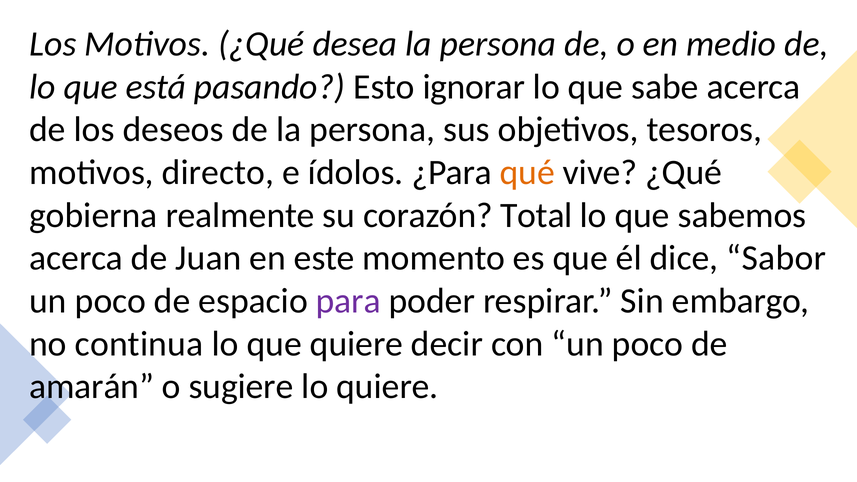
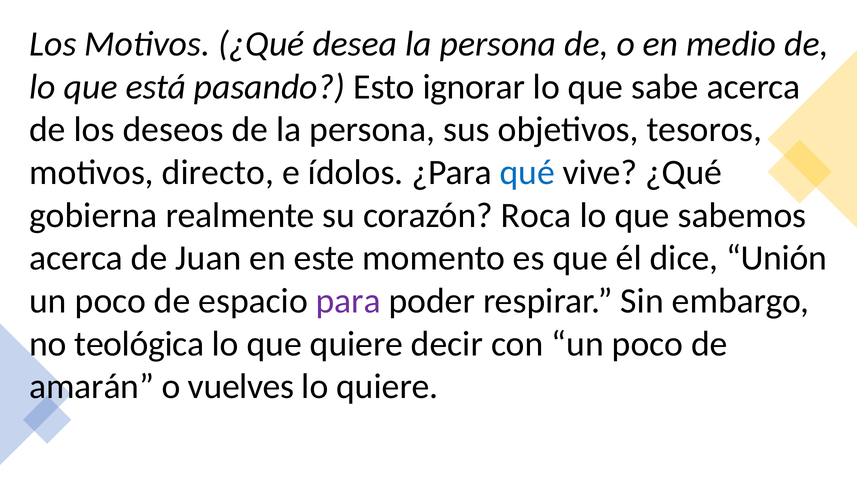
qué colour: orange -> blue (527, 172)
Total: Total -> Roca (536, 215)
Sabor: Sabor -> Unión (777, 258)
continua: continua -> teológica (139, 344)
sugiere: sugiere -> vuelves (241, 387)
